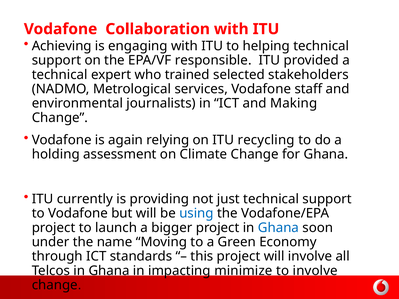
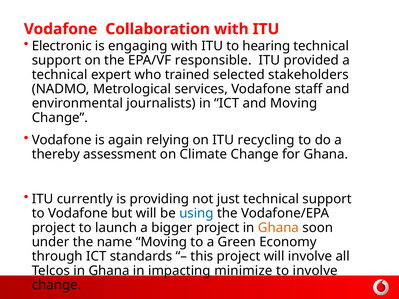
Achieving: Achieving -> Electronic (62, 46)
helping: helping -> hearing (266, 46)
and Making: Making -> Moving (294, 103)
holding: holding -> thereby (56, 154)
Ghana colour: blue -> orange (278, 228)
